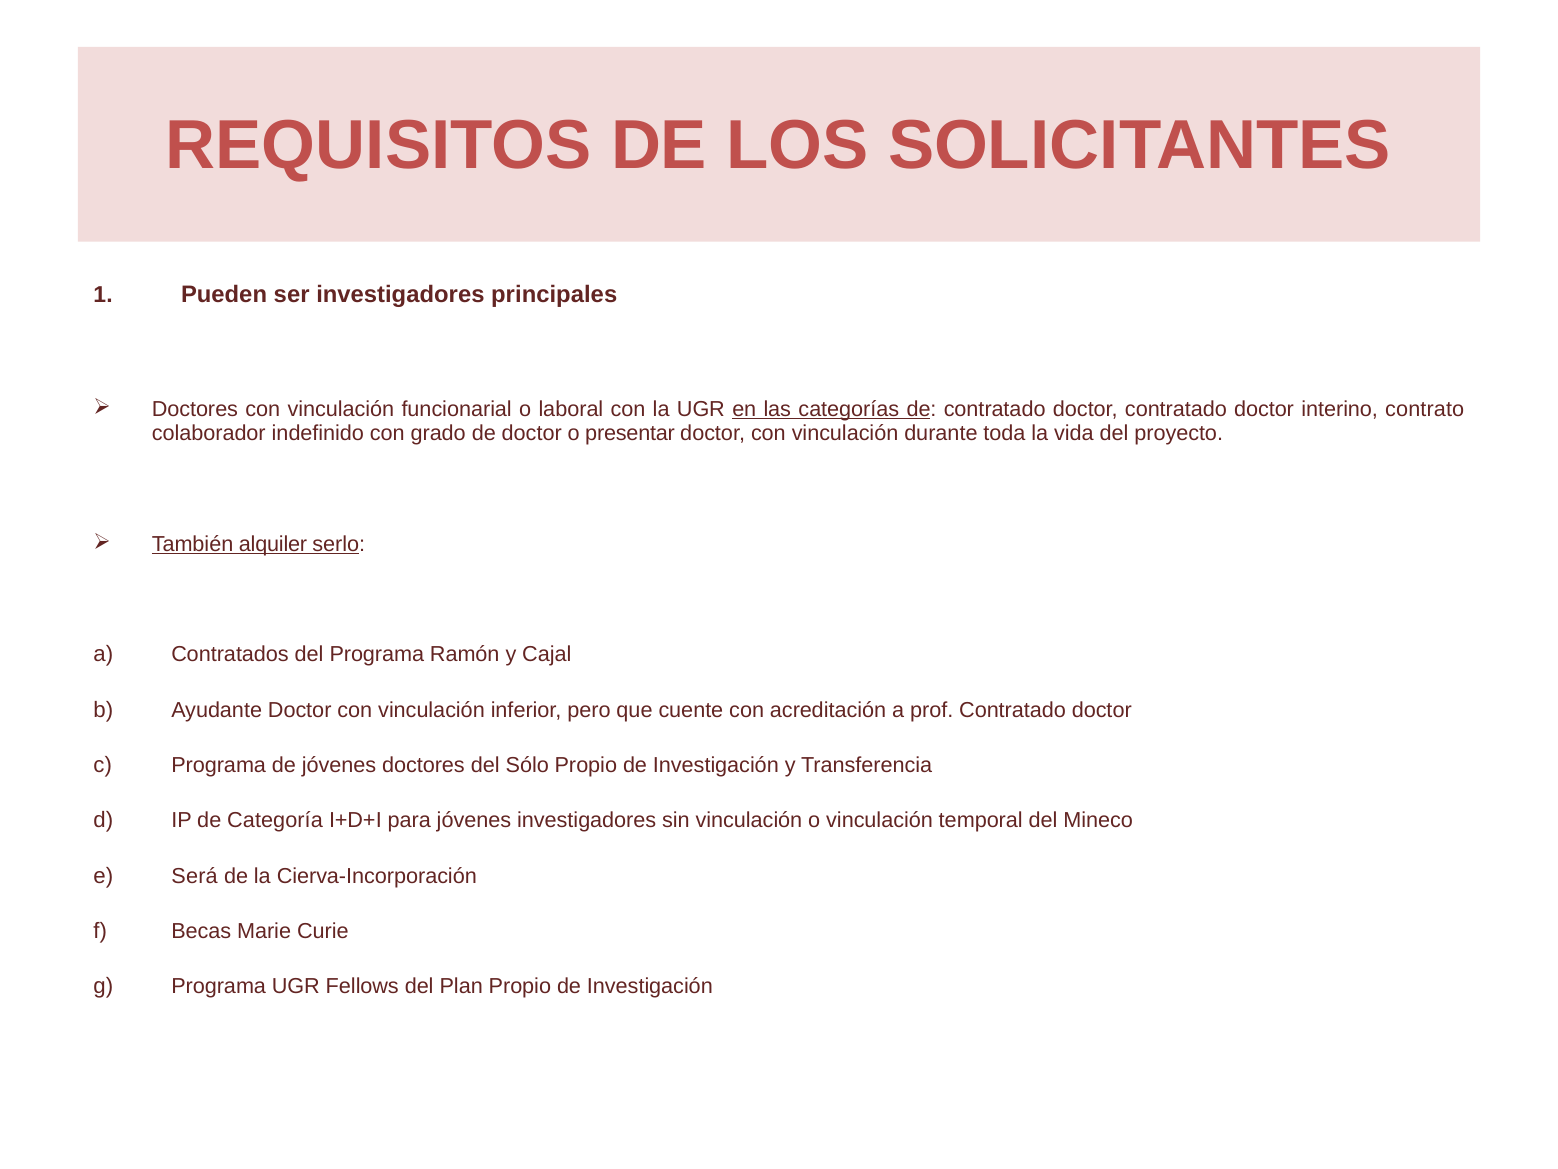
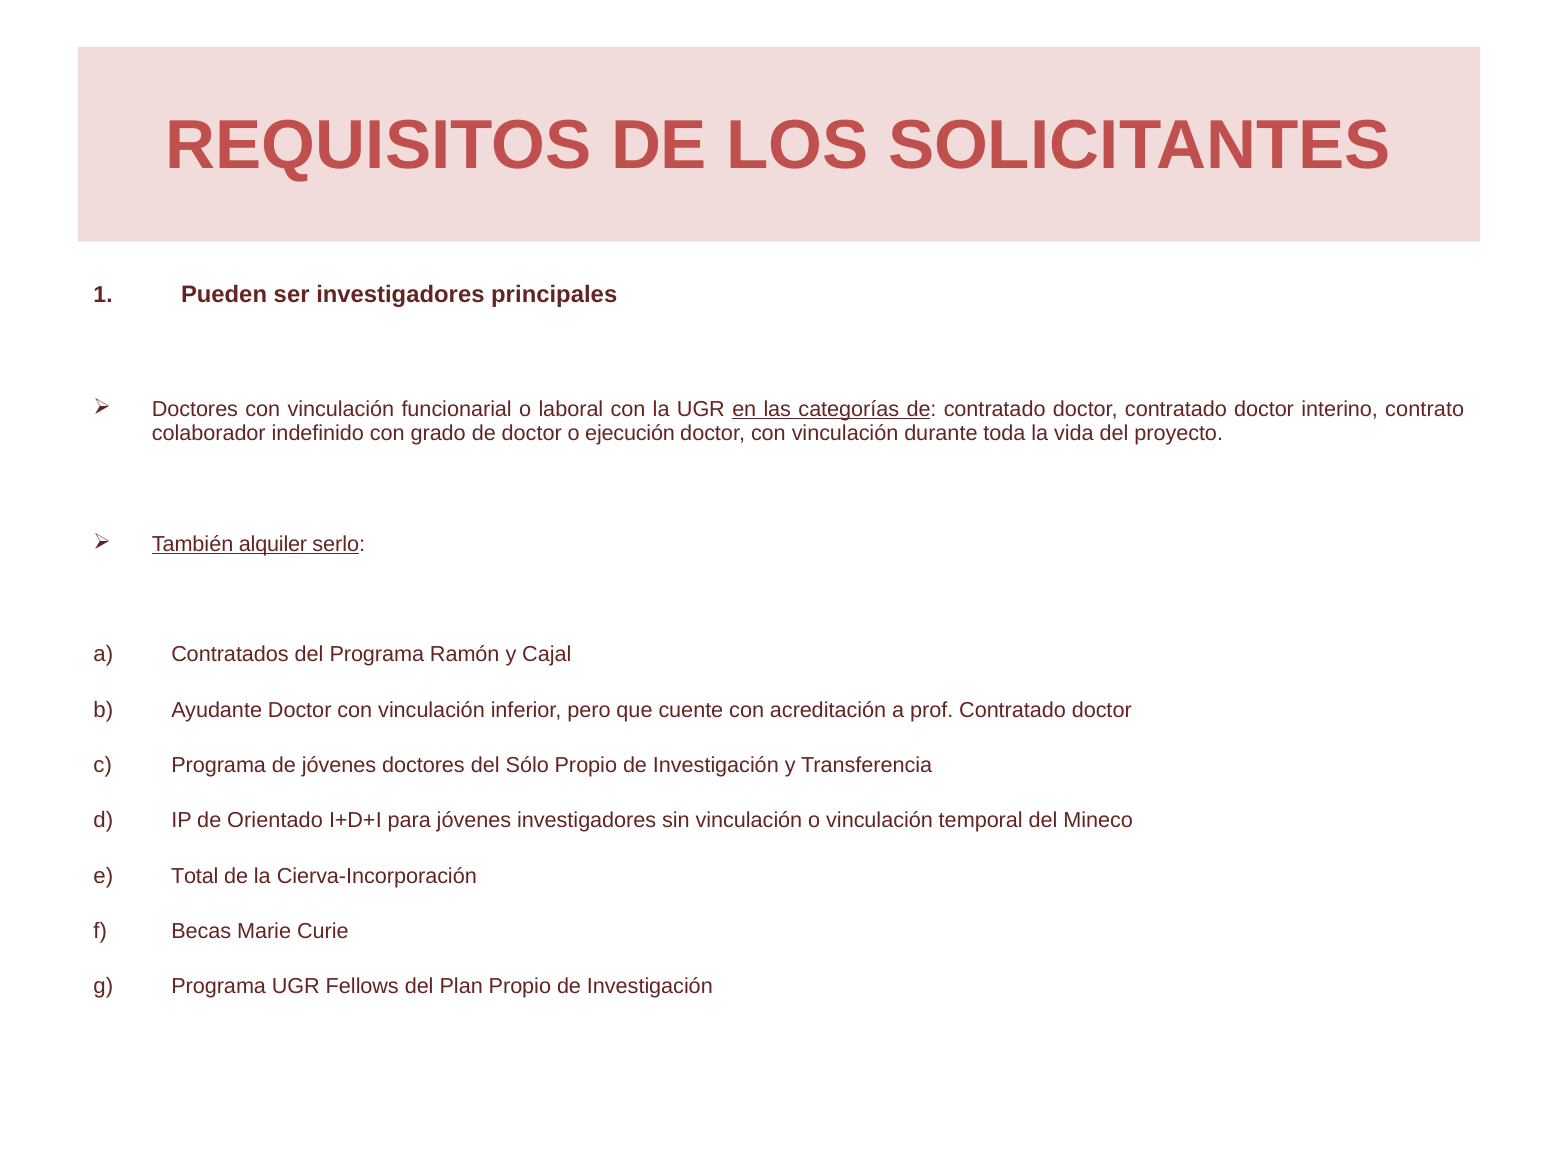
presentar: presentar -> ejecución (630, 433)
Categoría: Categoría -> Orientado (275, 820)
Será: Será -> Total (195, 876)
